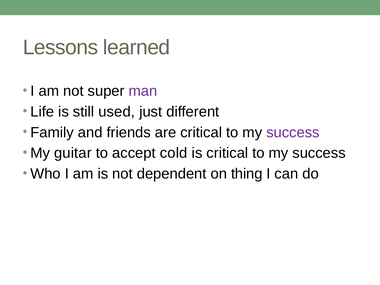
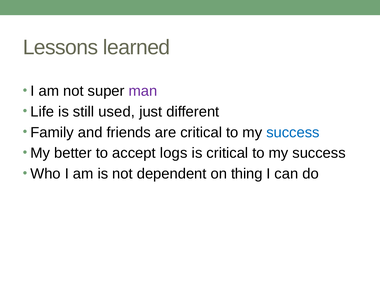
success colour: purple -> blue (293, 132)
guitar: guitar -> better (73, 153)
cold: cold -> logs (174, 153)
